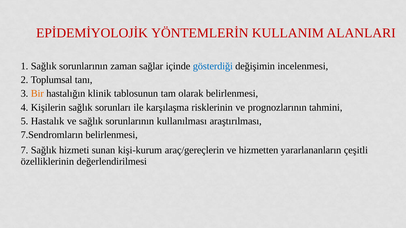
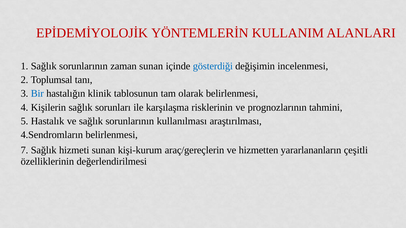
zaman sağlar: sağlar -> sunan (151, 66)
Bir colour: orange -> blue (37, 94)
7.Sendromların: 7.Sendromların -> 4.Sendromların (52, 135)
